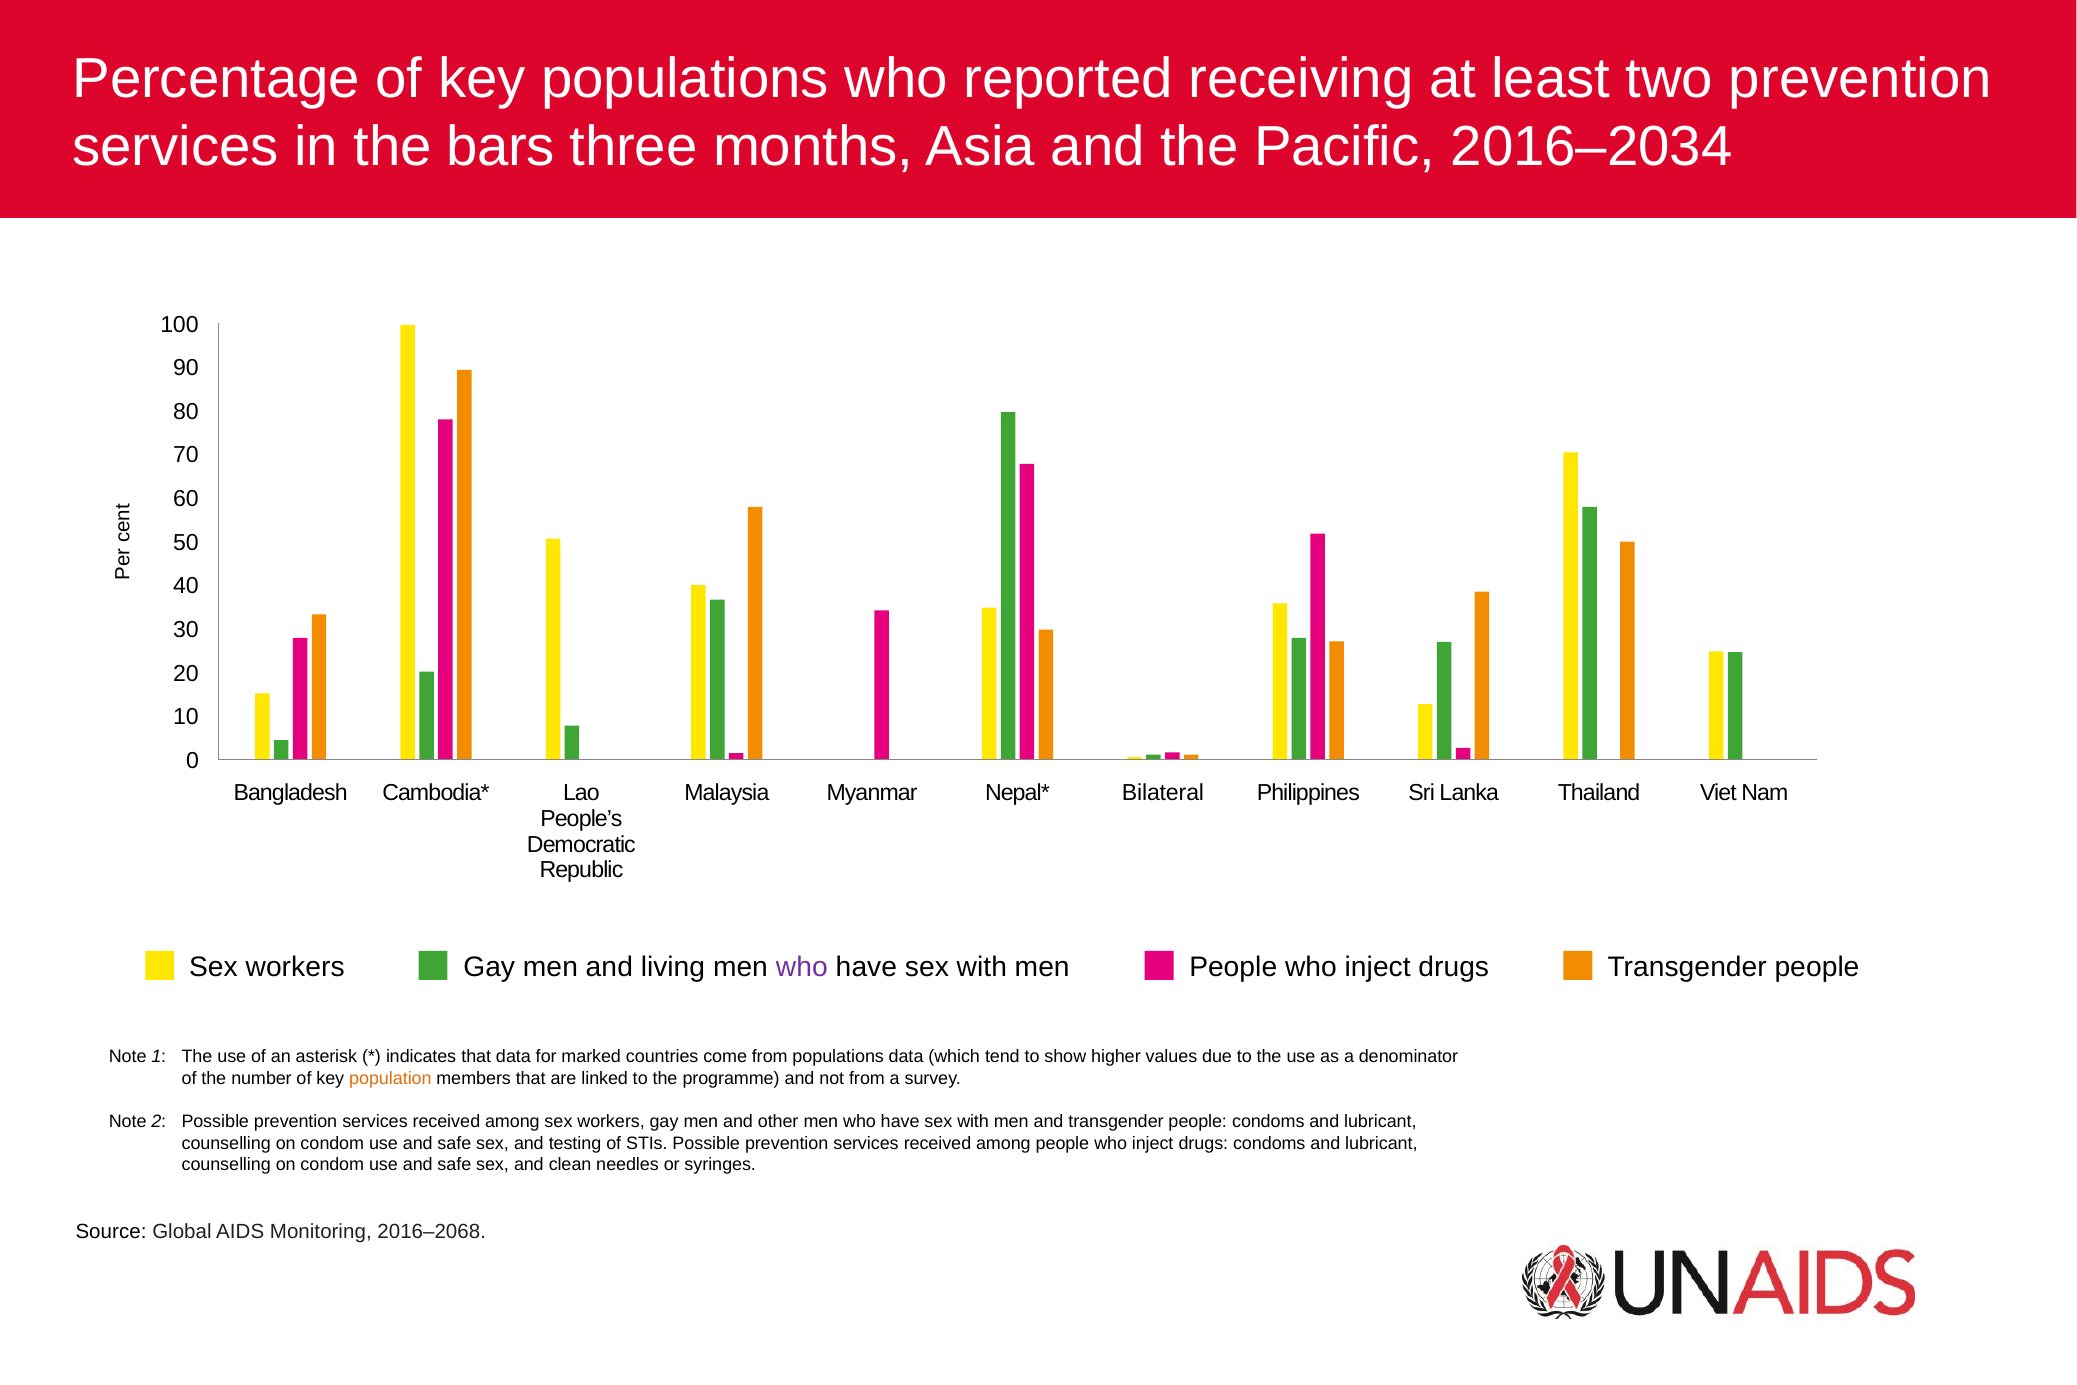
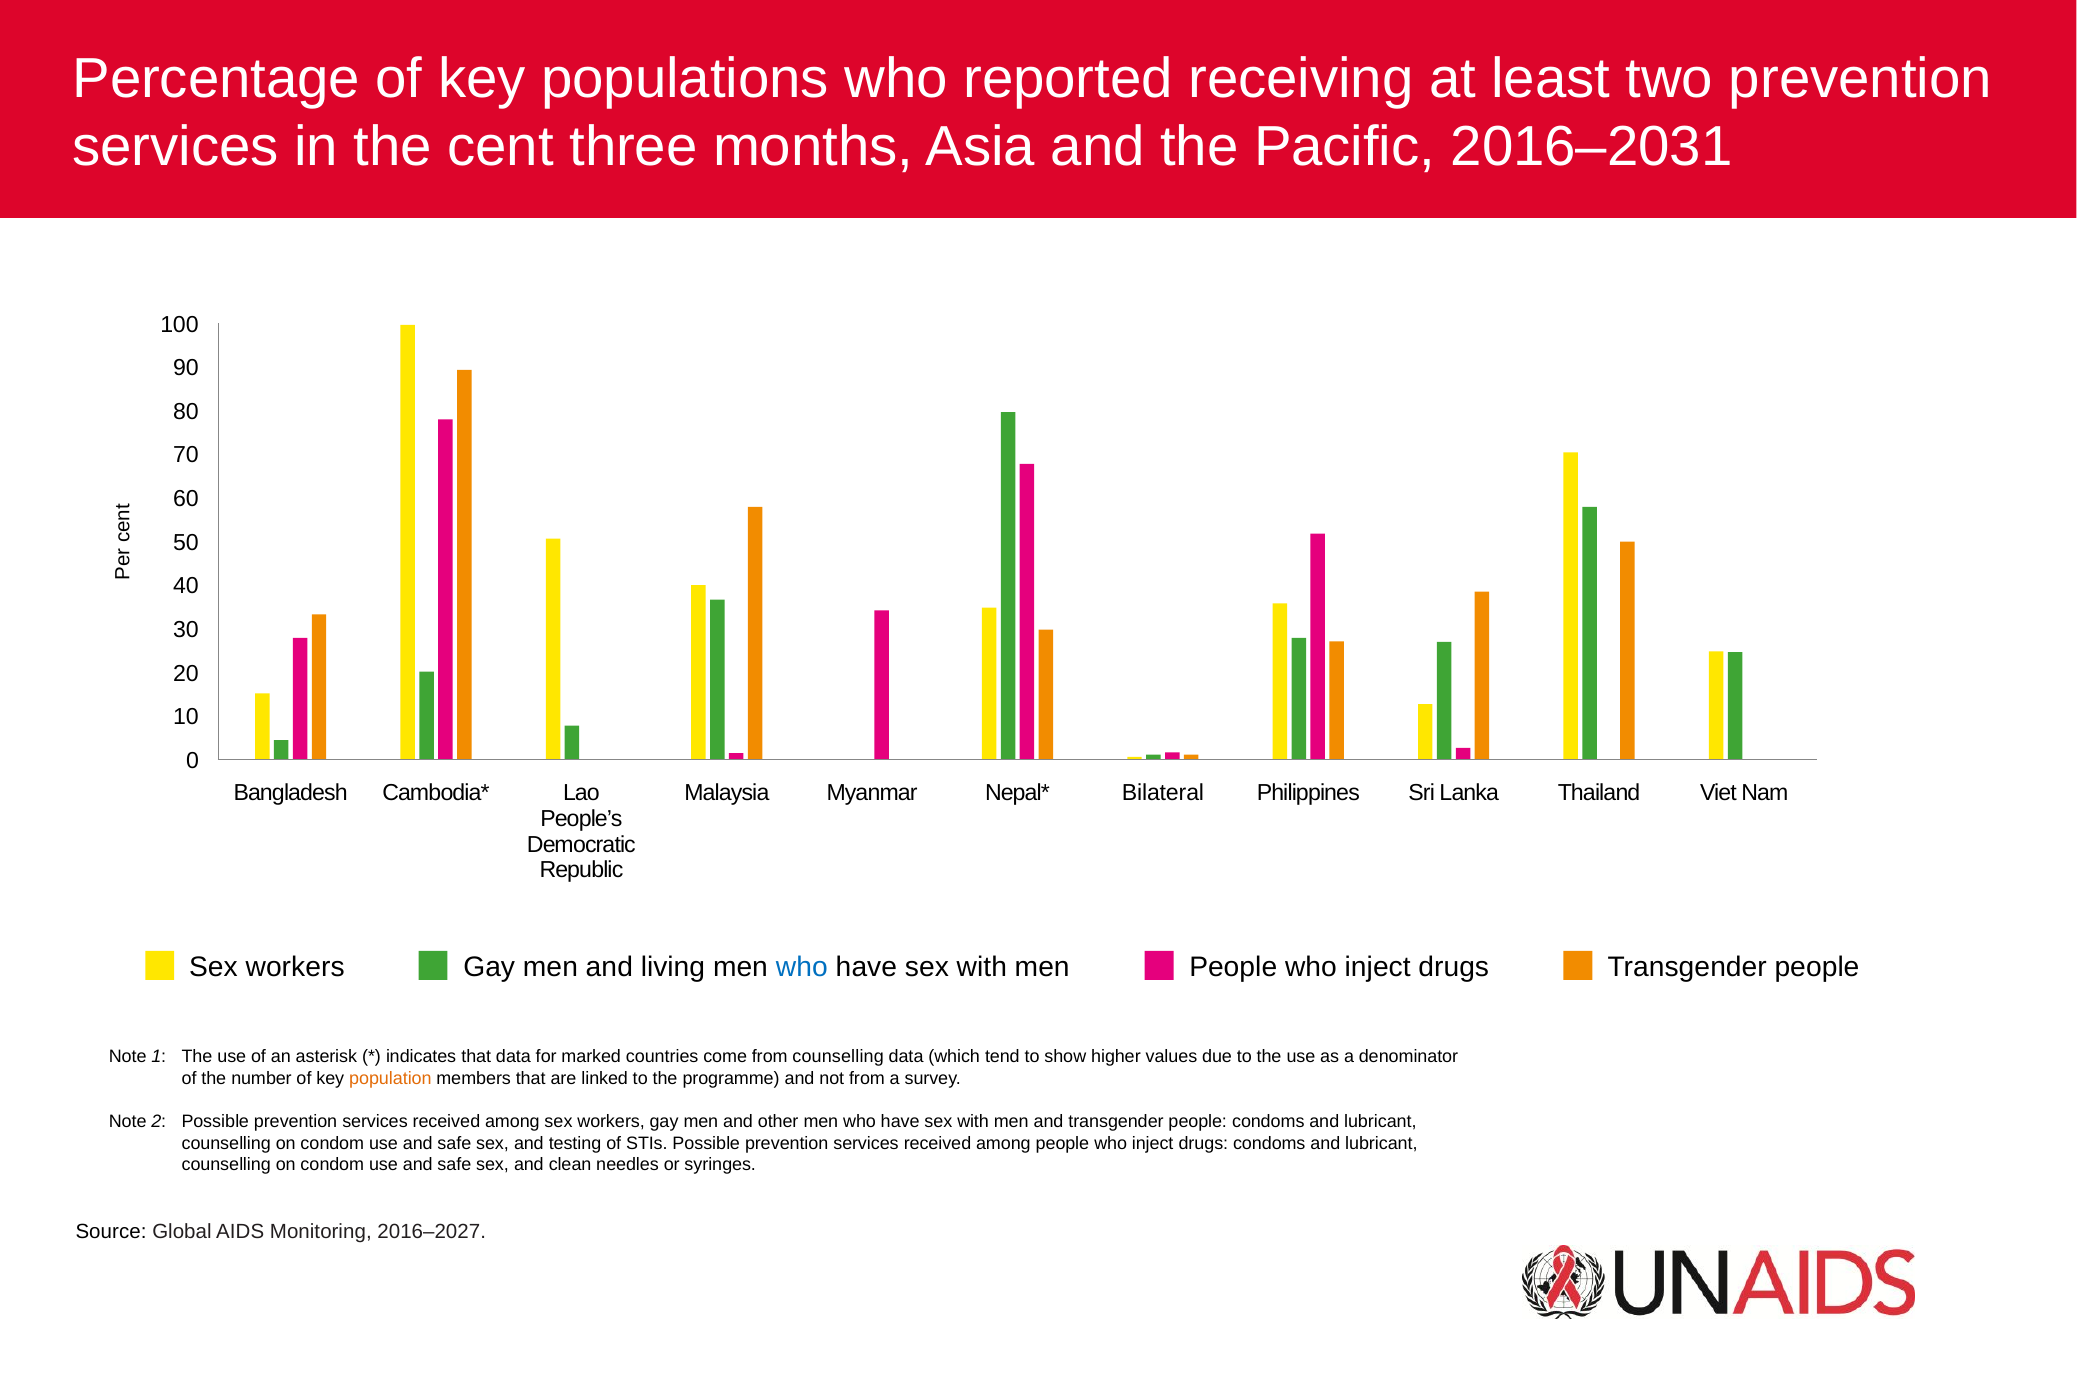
bars: bars -> cent (501, 147)
2016–2034: 2016–2034 -> 2016–2031 (1592, 147)
who colour: purple -> blue (802, 967)
from populations: populations -> counselling (838, 1057)
2016–2068: 2016–2068 -> 2016–2027 (432, 1231)
